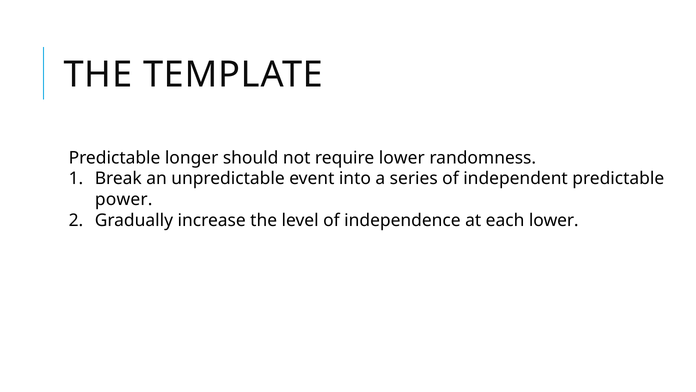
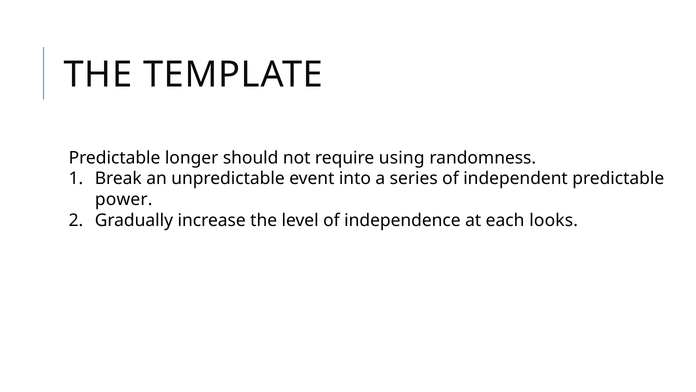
require lower: lower -> using (402, 158)
each lower: lower -> looks (554, 220)
